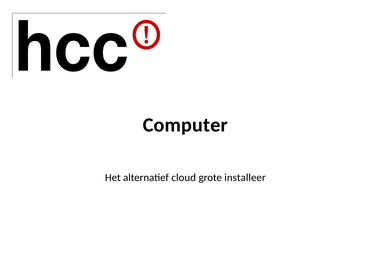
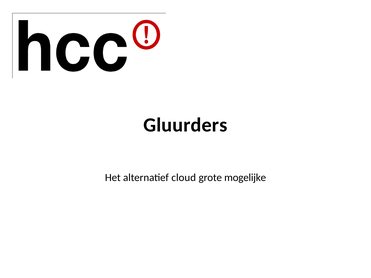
Computer: Computer -> Gluurders (185, 125)
installeer: installeer -> mogelijke (245, 178)
